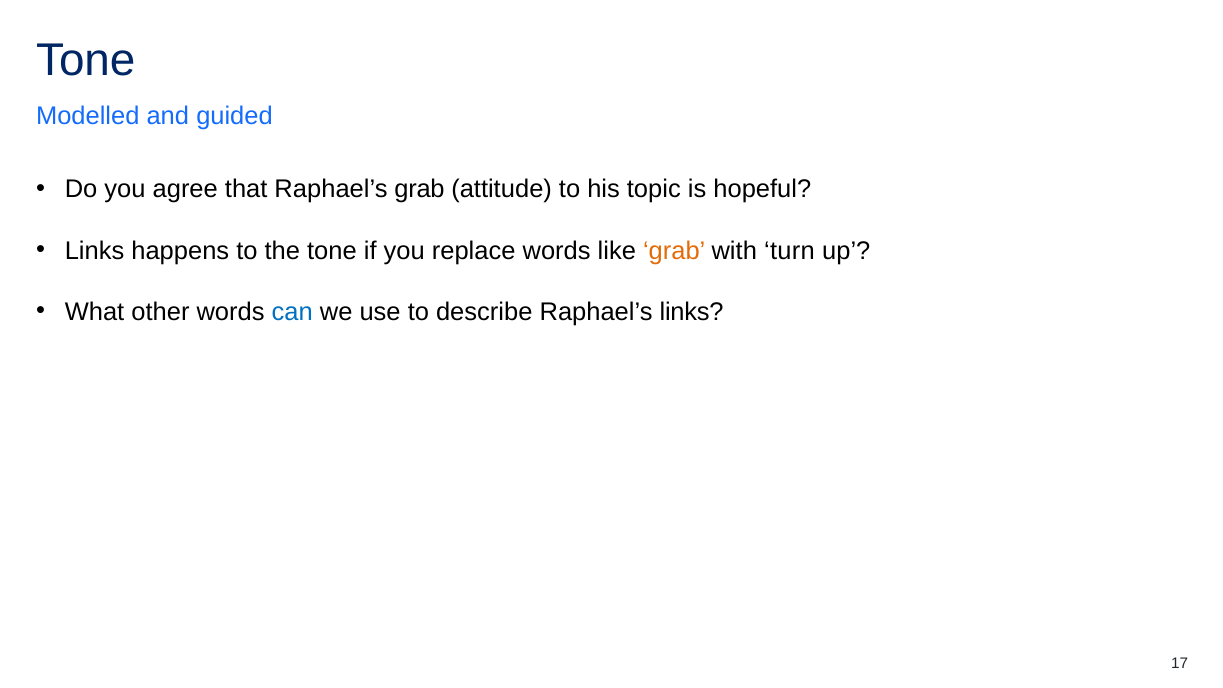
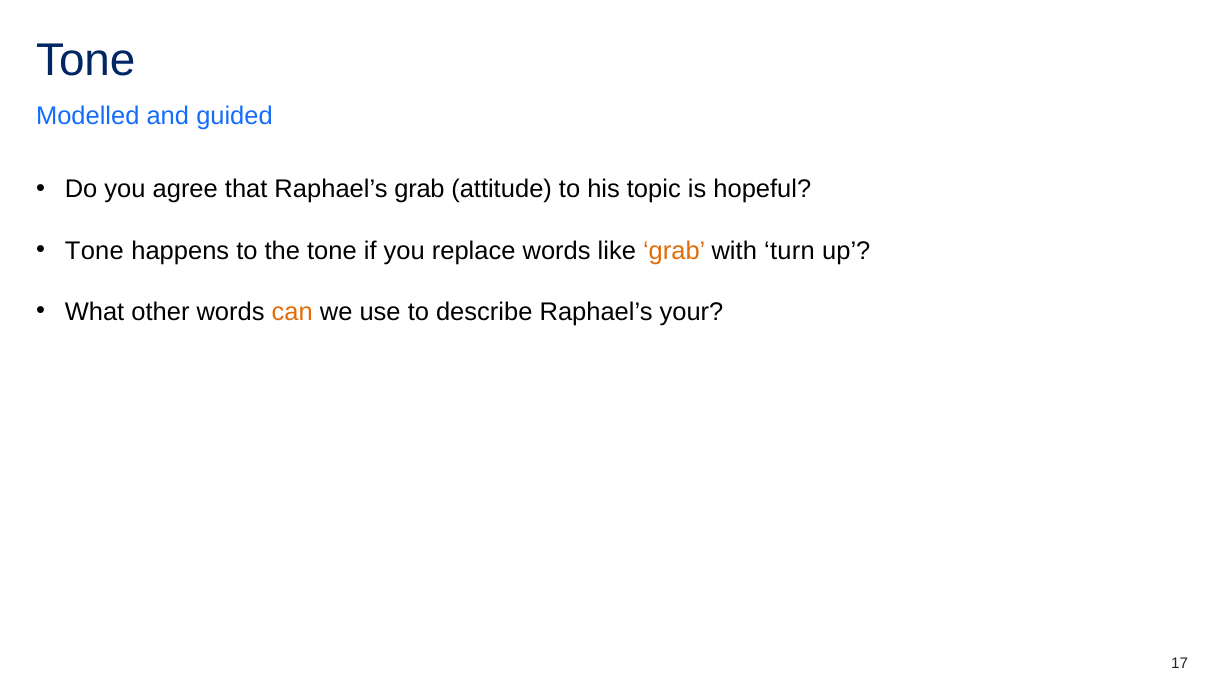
Links: Links -> Tone (94, 251)
can colour: blue -> orange (292, 312)
Raphael’s links: links -> your (691, 312)
